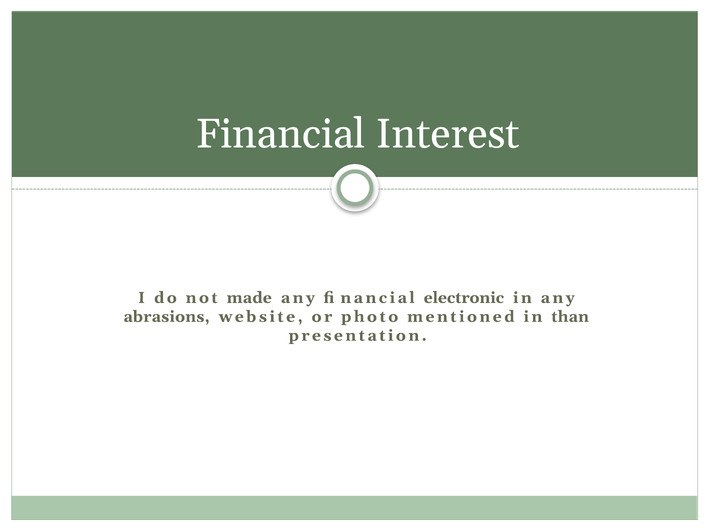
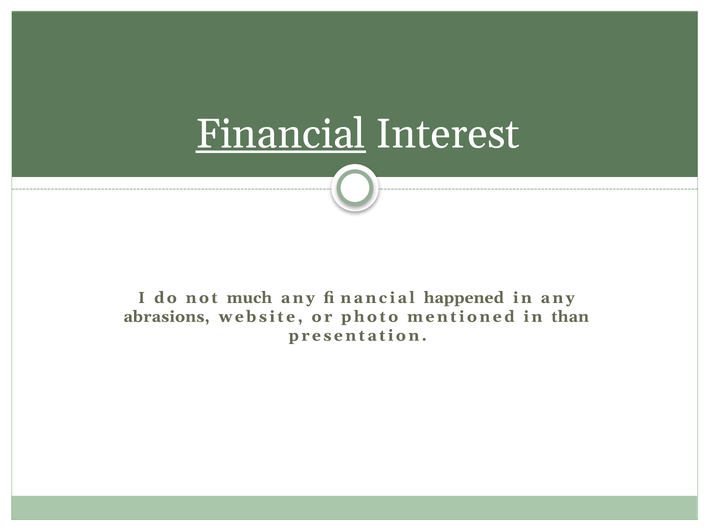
Financial underline: none -> present (281, 134)
made: made -> much (249, 298)
electronic: electronic -> happened (464, 298)
